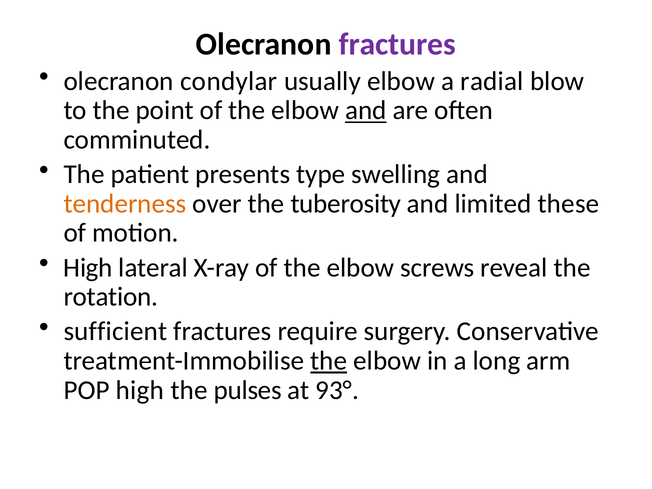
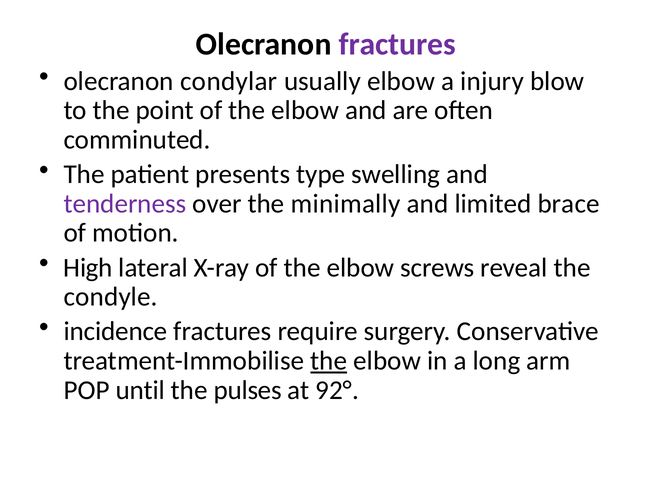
radial: radial -> injury (492, 81)
and underline: present -> none (366, 110)
tenderness colour: orange -> purple (125, 204)
tuberosity: tuberosity -> minimally (346, 204)
these: these -> brace (569, 204)
rotation: rotation -> condyle (111, 297)
sufficient: sufficient -> incidence (116, 331)
POP high: high -> until (140, 390)
93°: 93° -> 92° (337, 390)
